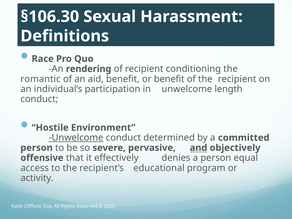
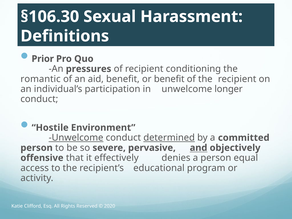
Race: Race -> Prior (43, 59)
rendering: rendering -> pressures (89, 69)
length: length -> longer (229, 89)
determined underline: none -> present (169, 138)
